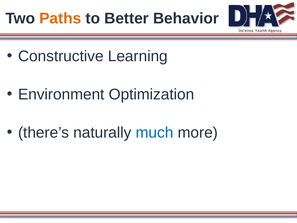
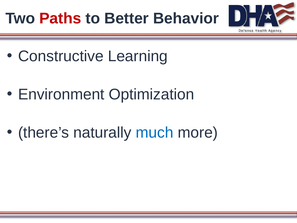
Paths colour: orange -> red (60, 18)
